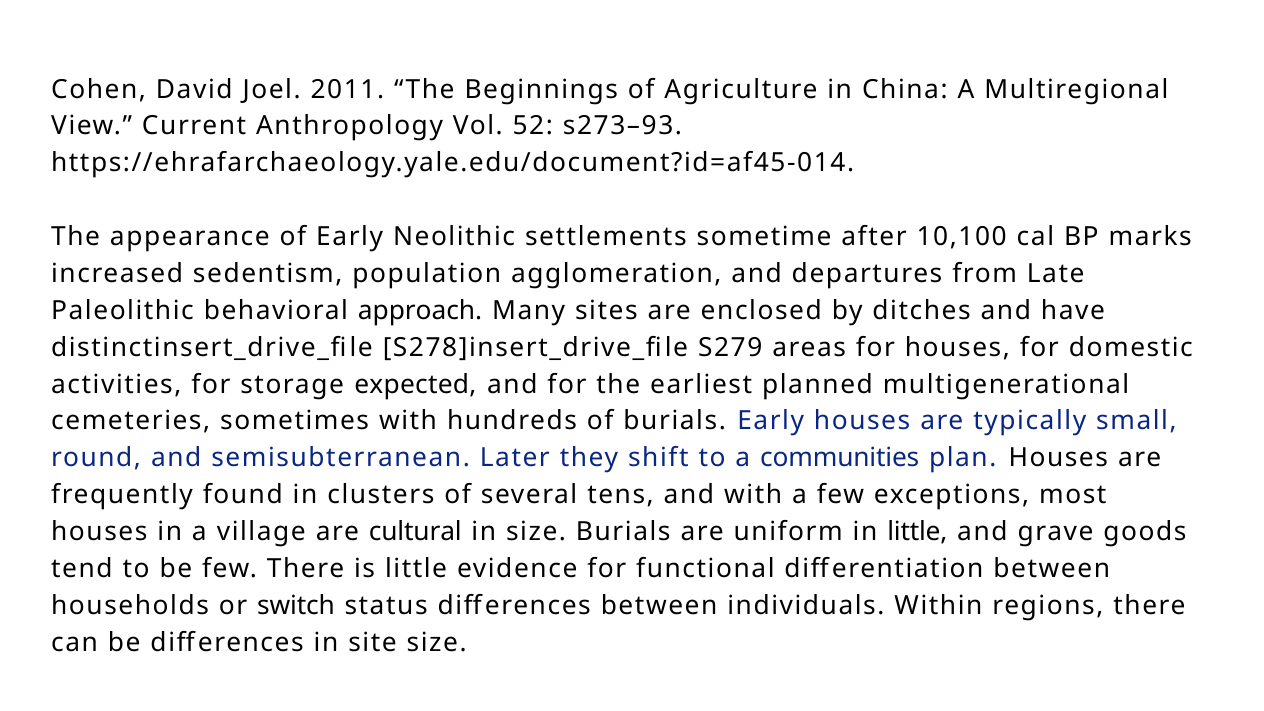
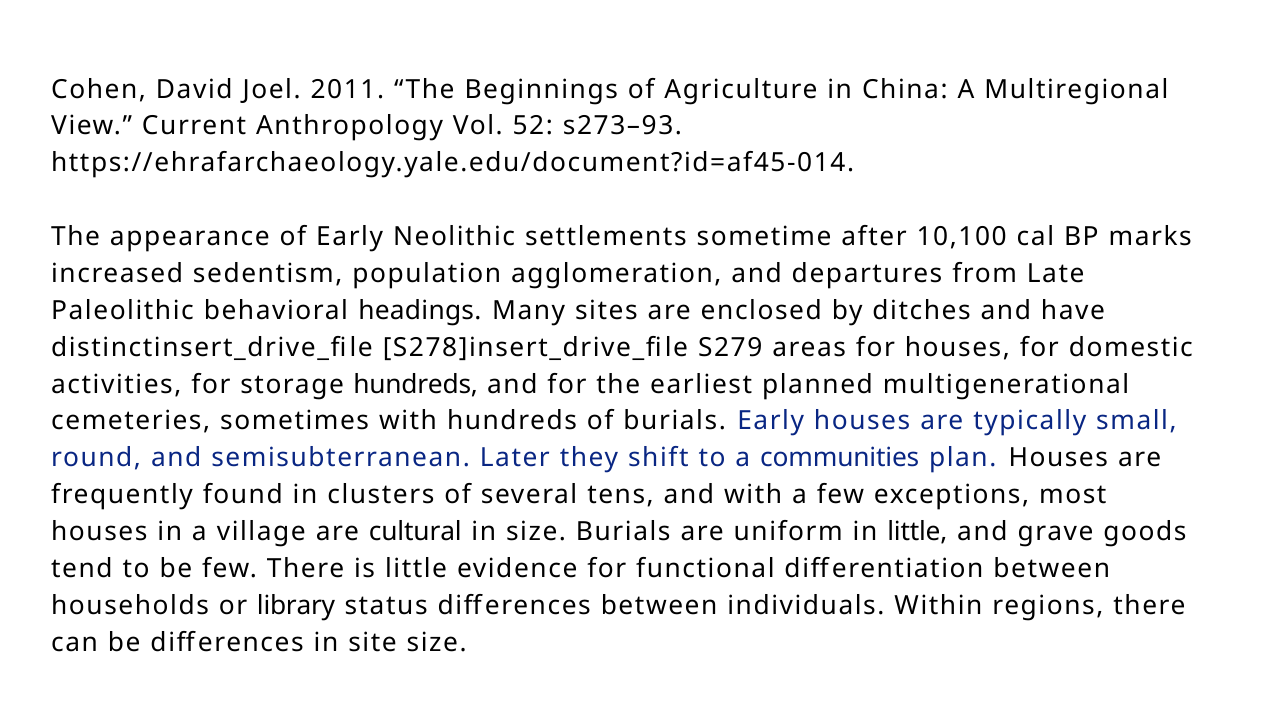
approach: approach -> headings (420, 311)
storage expected: expected -> hundreds (416, 384)
switch: switch -> library (296, 606)
